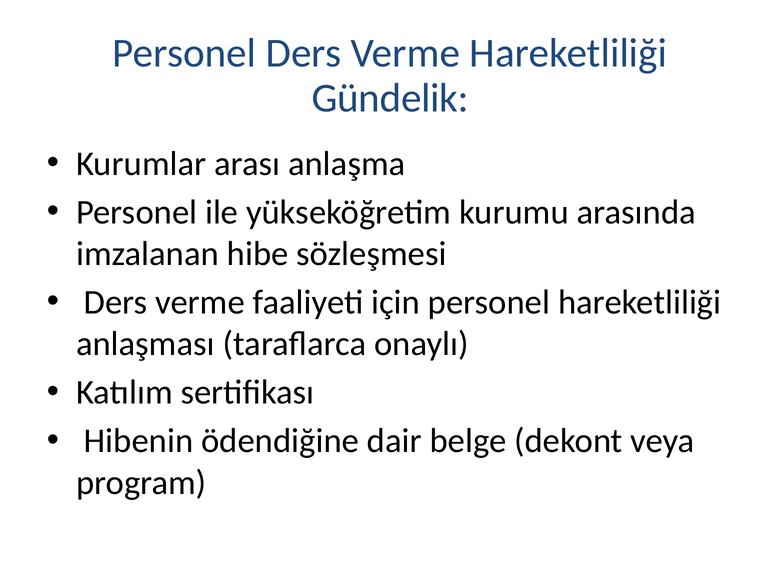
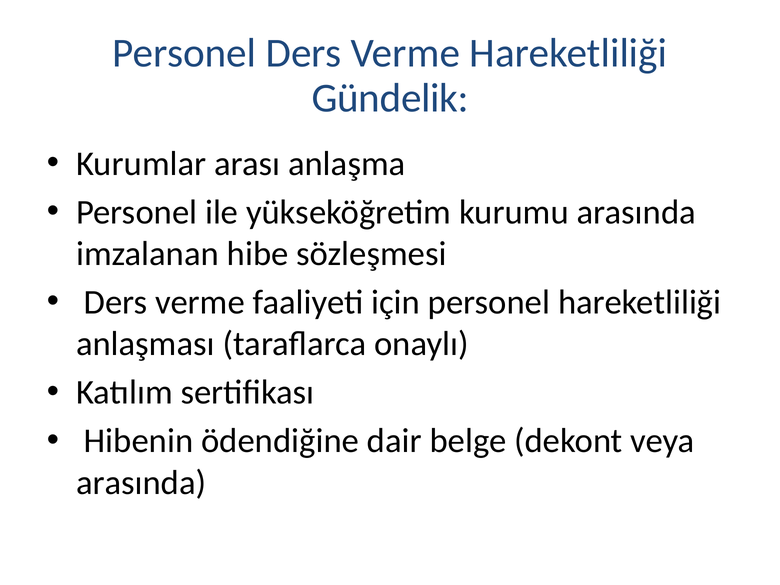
program: program -> arasında (141, 483)
